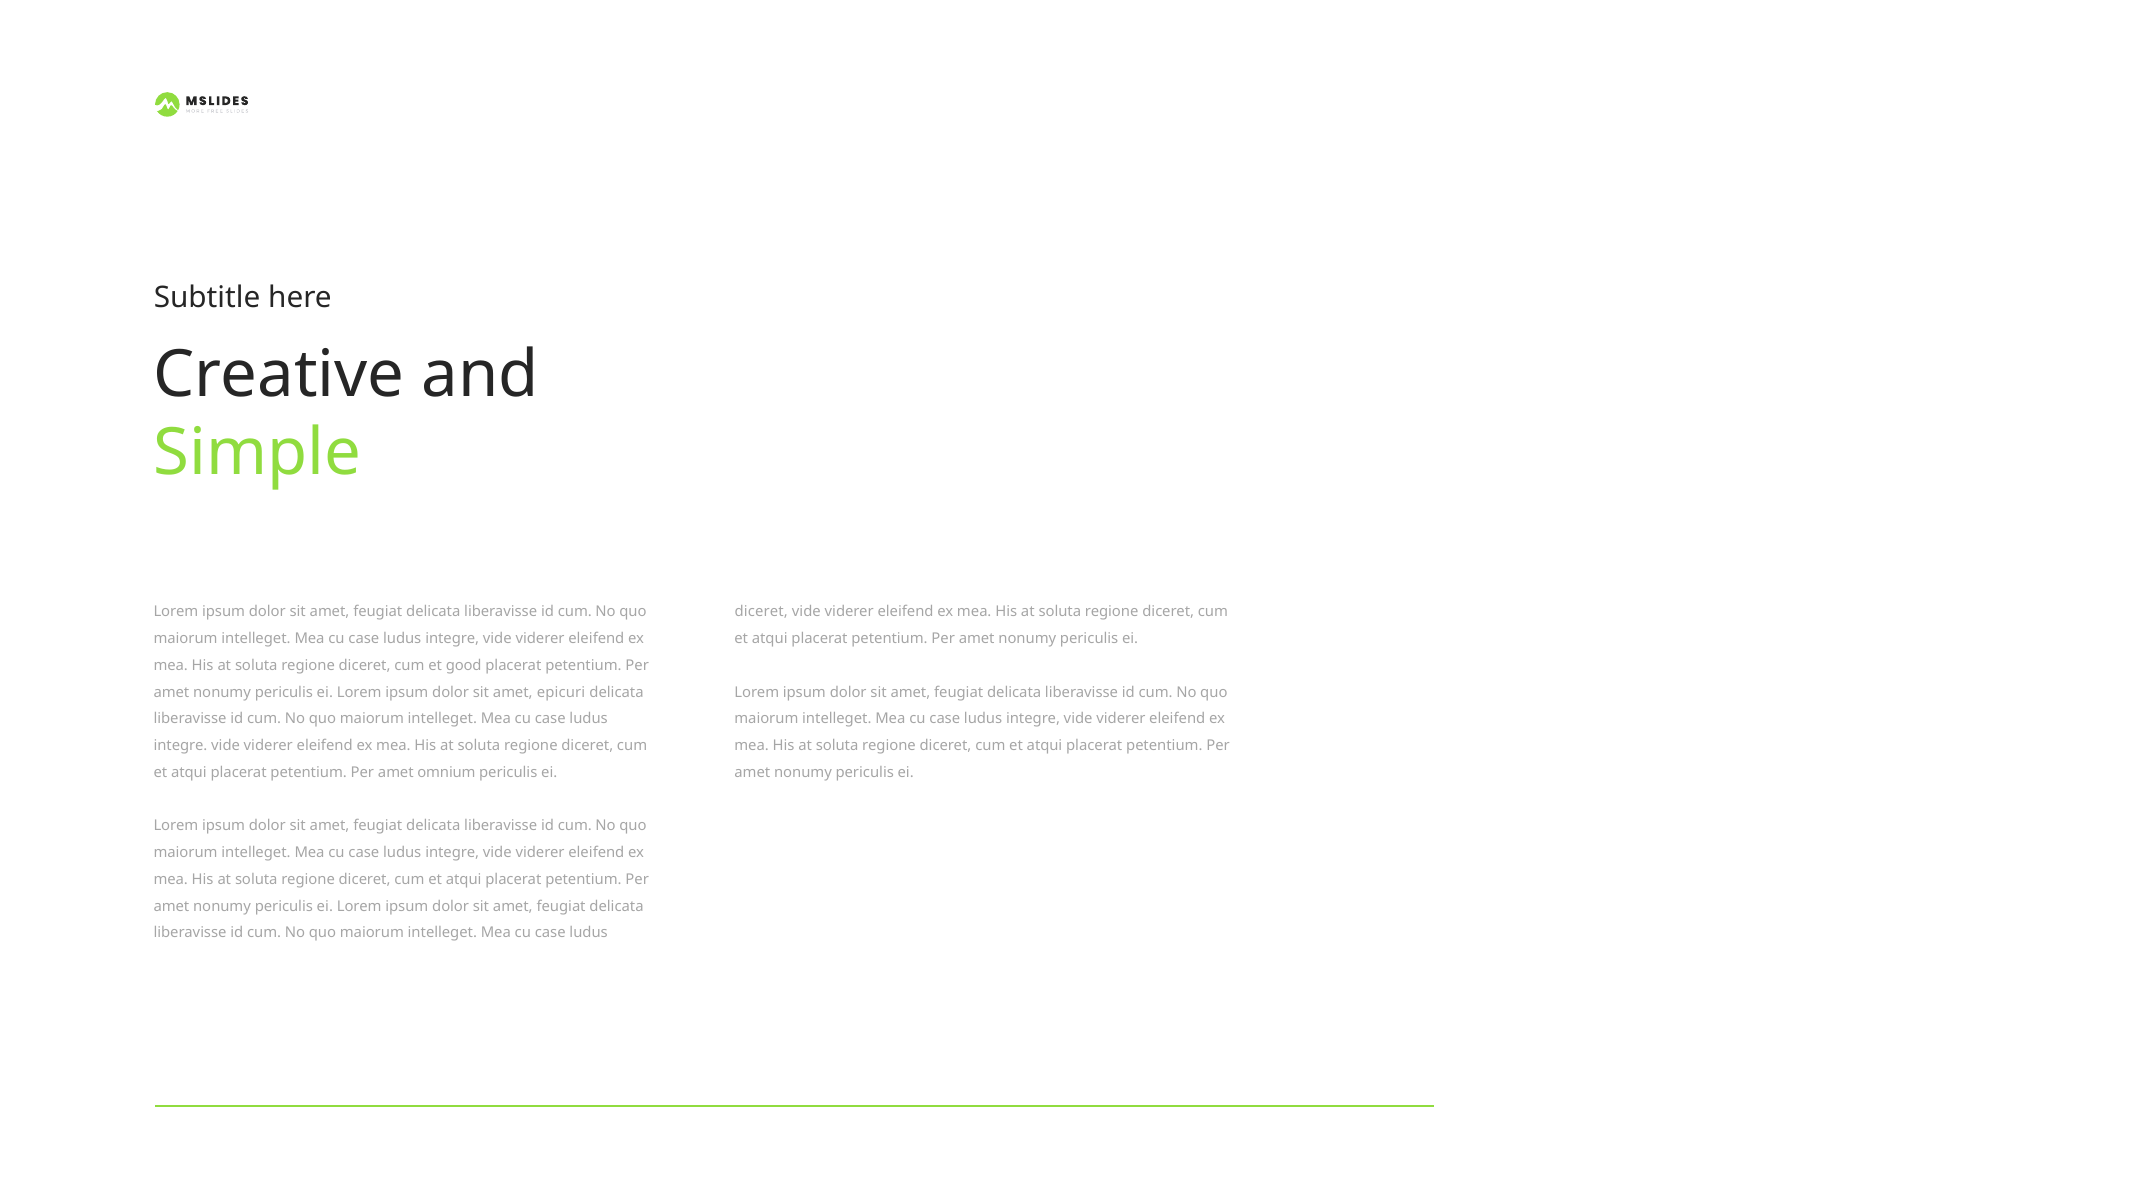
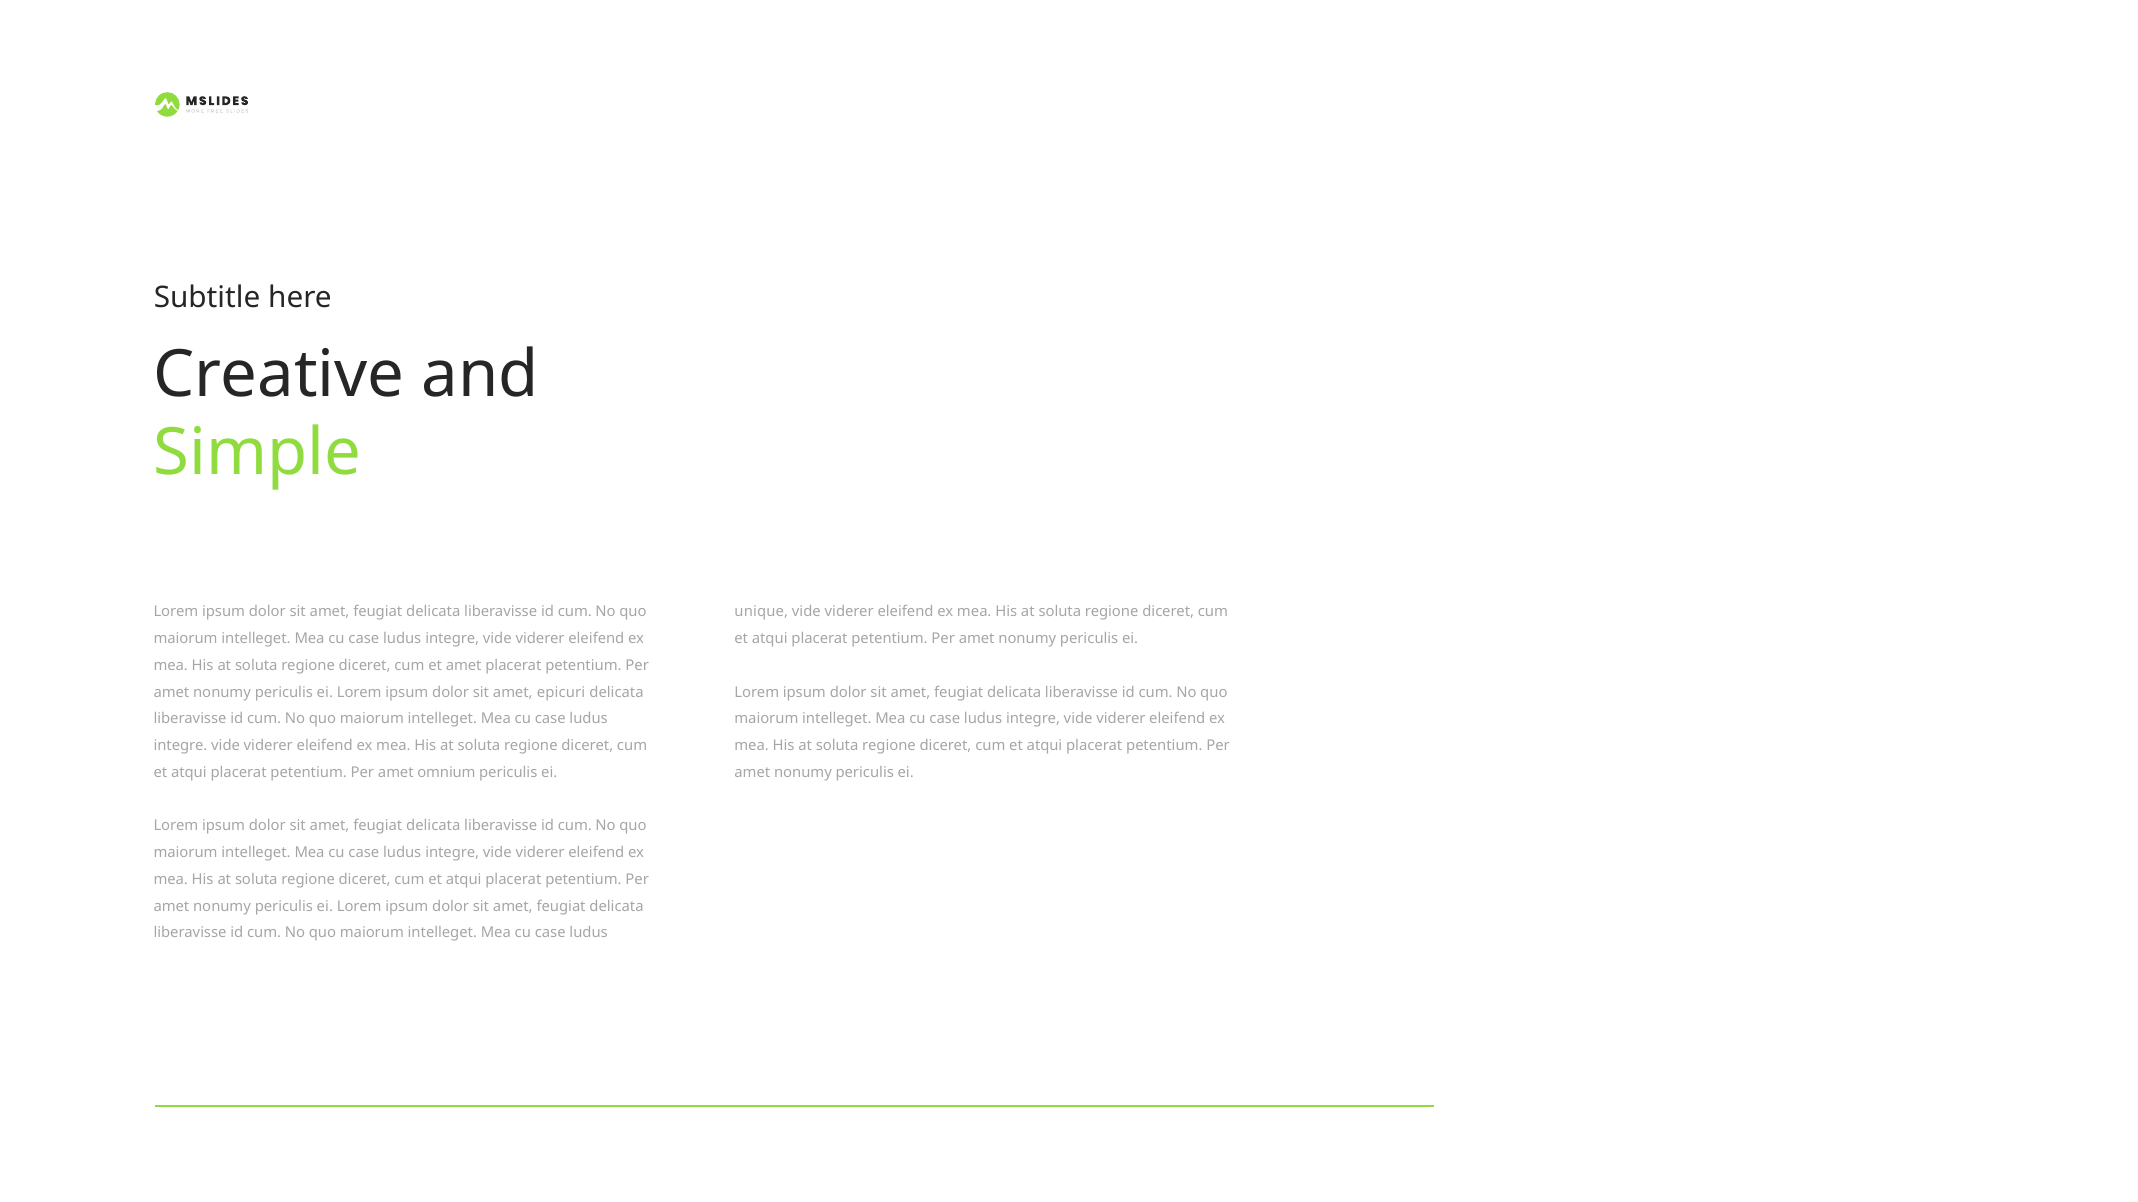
diceret: diceret -> unique (761, 612)
et good: good -> amet (464, 666)
